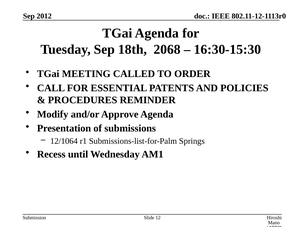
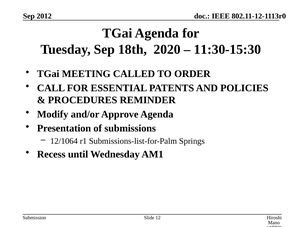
2068: 2068 -> 2020 (167, 49)
16:30-15:30: 16:30-15:30 -> 11:30-15:30 (227, 49)
